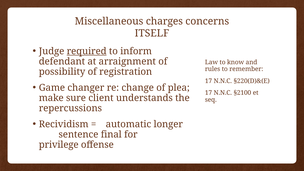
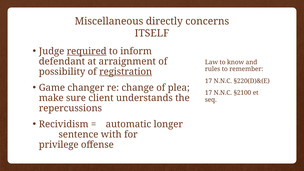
charges: charges -> directly (164, 21)
registration underline: none -> present (126, 72)
final: final -> with (111, 134)
